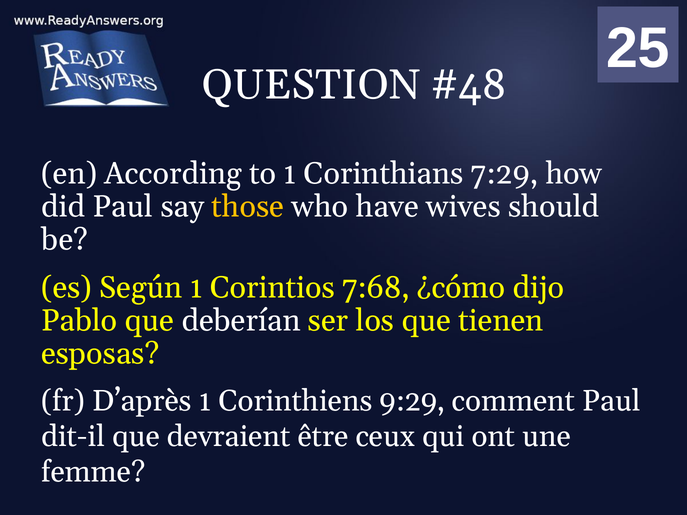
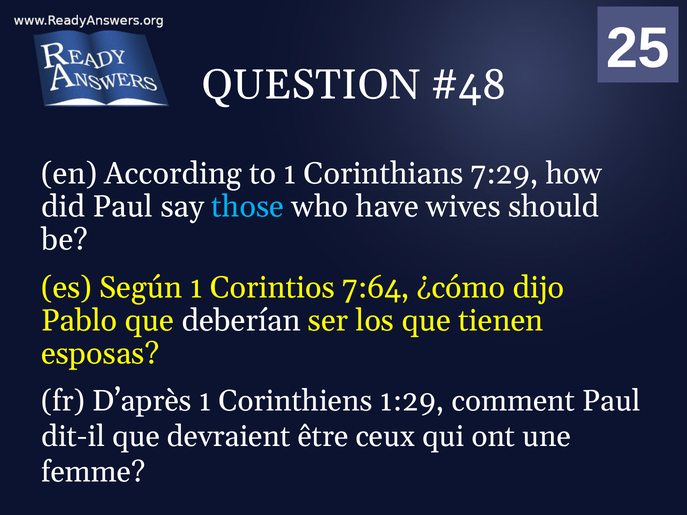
those colour: yellow -> light blue (248, 207)
7:68: 7:68 -> 7:64 (376, 288)
9:29: 9:29 -> 1:29 (412, 401)
